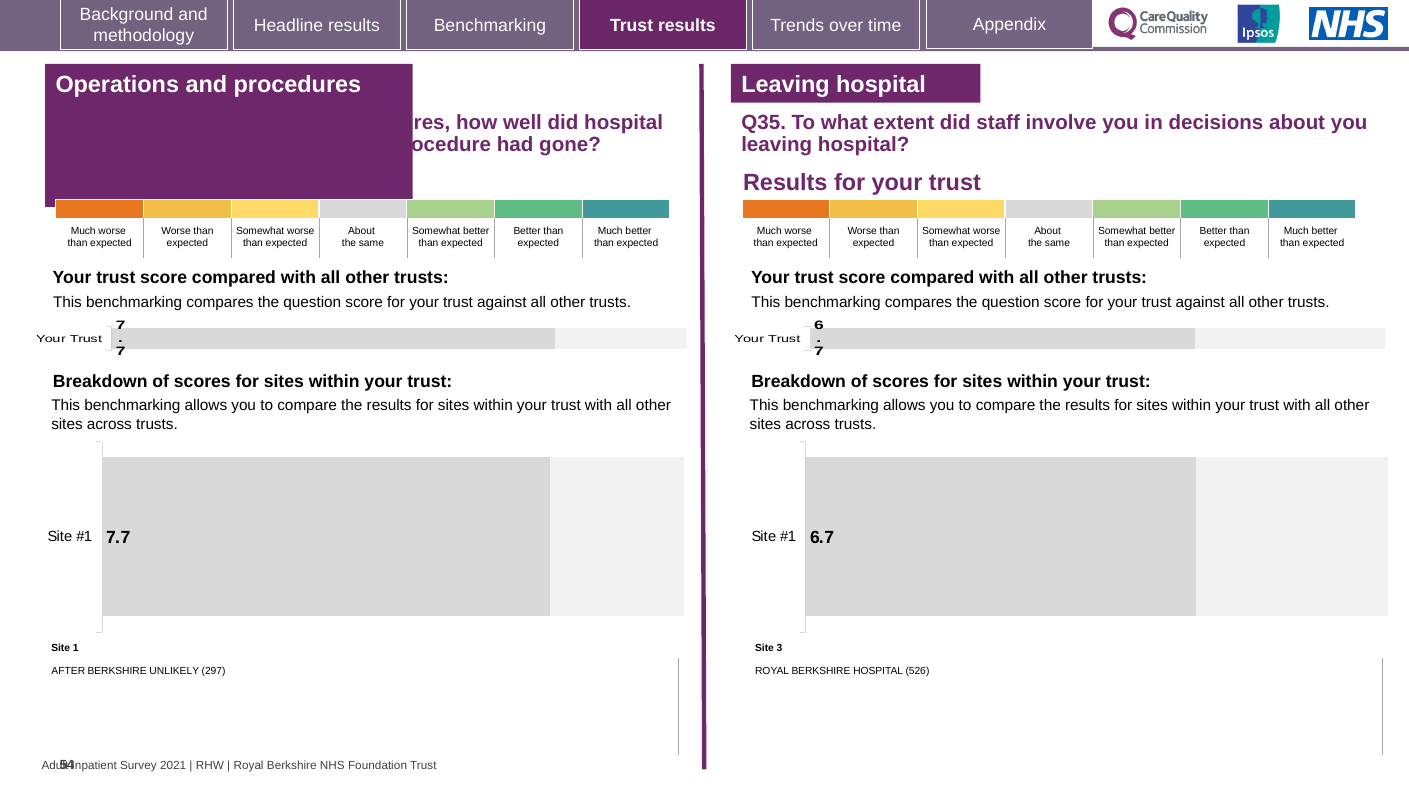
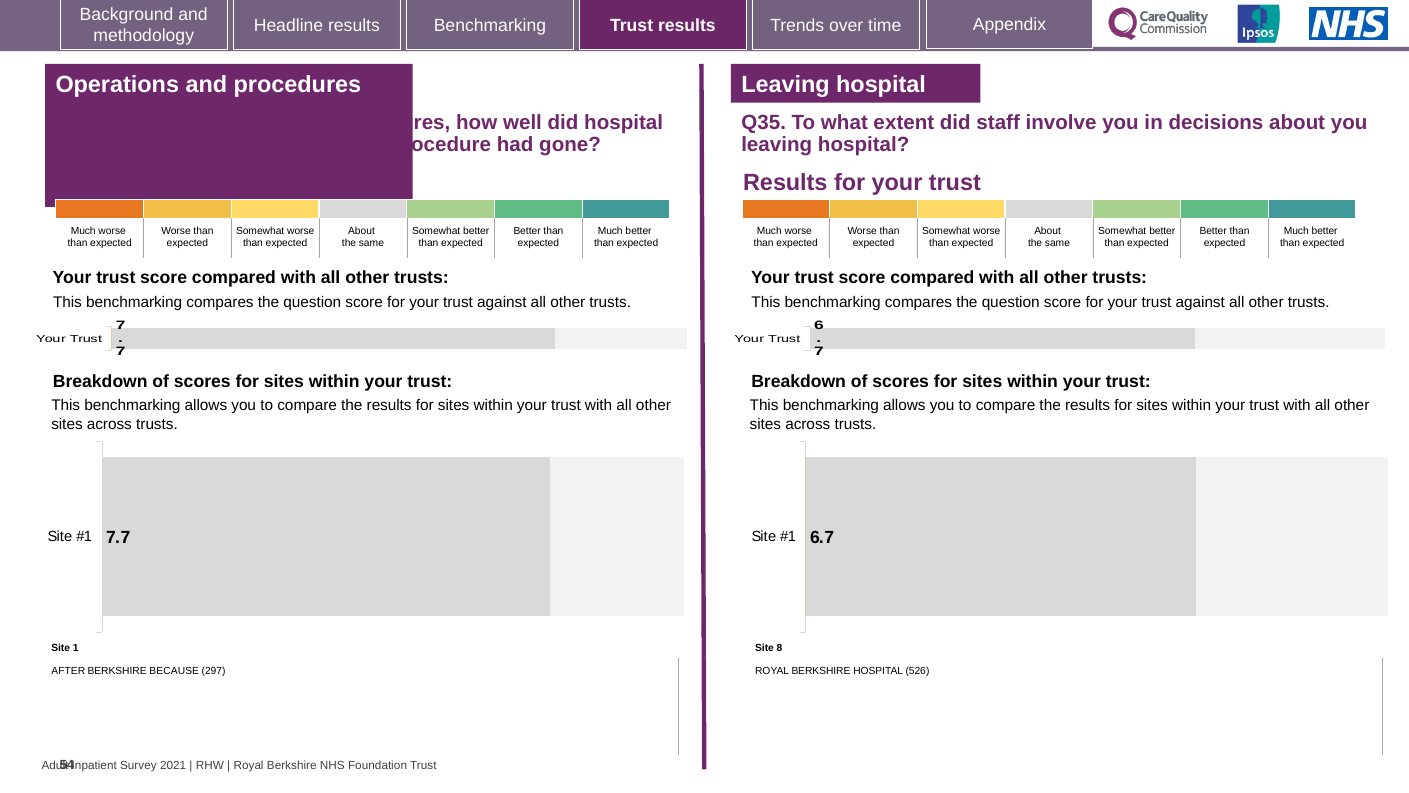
3: 3 -> 8 (780, 648)
UNLIKELY: UNLIKELY -> BECAUSE (174, 671)
